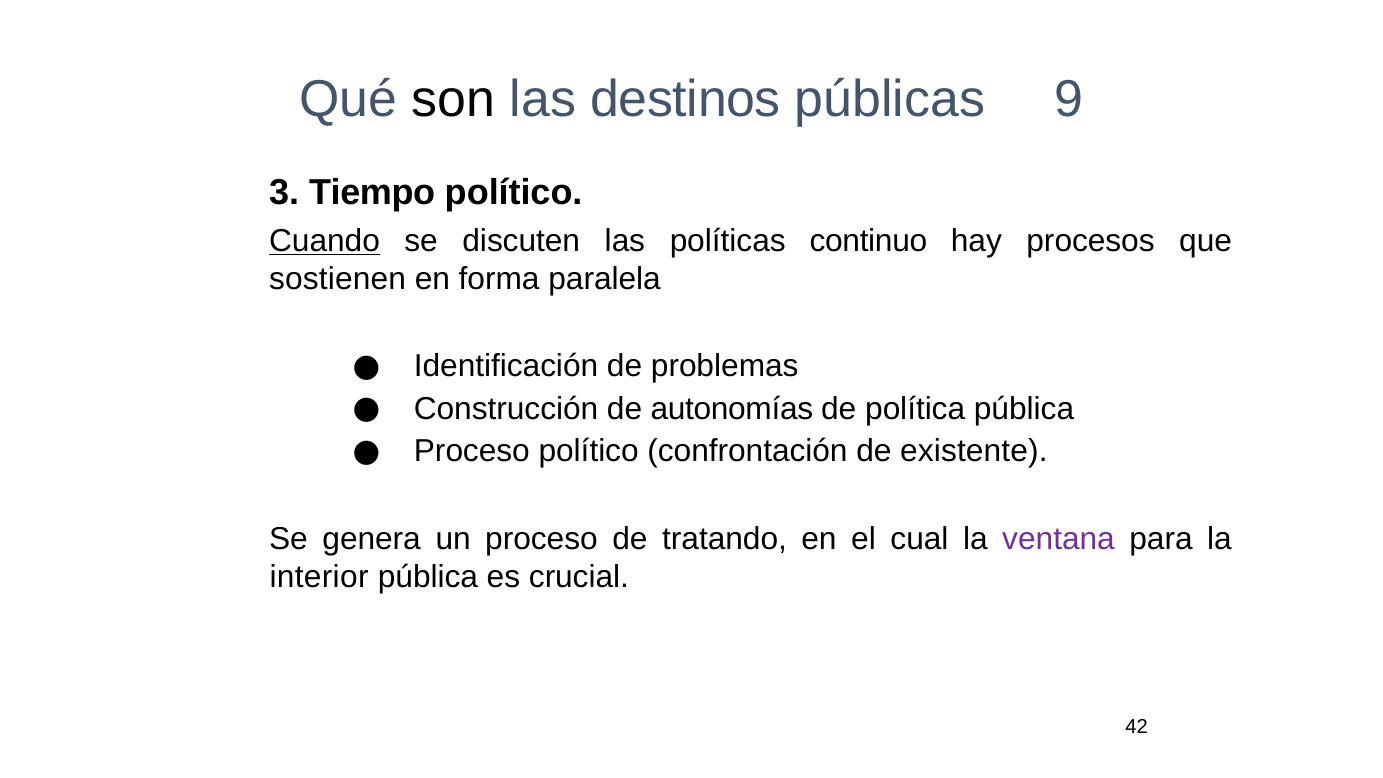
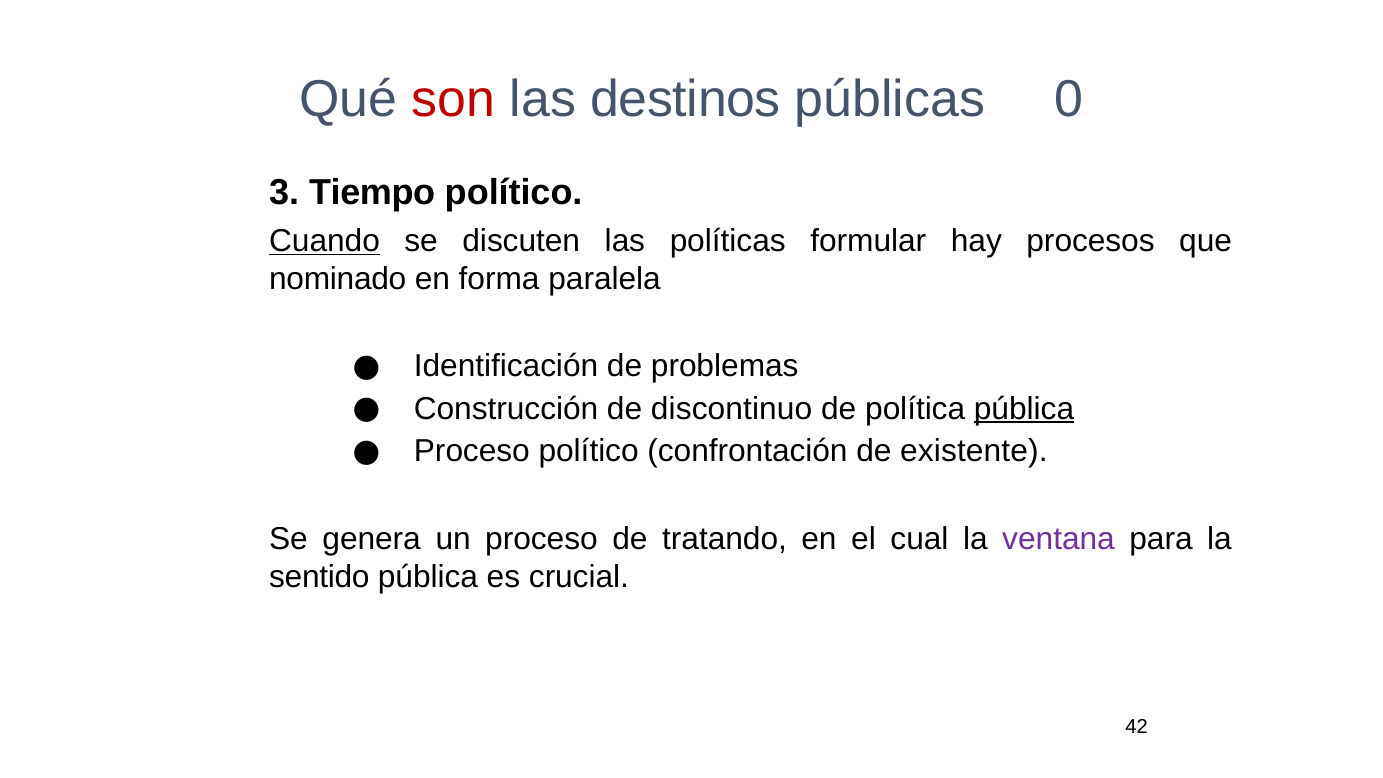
son colour: black -> red (454, 100)
9: 9 -> 0 (1069, 100)
continuo: continuo -> formular (868, 241)
sostienen: sostienen -> nominado (338, 279)
autonomías: autonomías -> discontinuo (732, 409)
pública underline: none -> present (1024, 409)
interior: interior -> sentido (319, 577)
